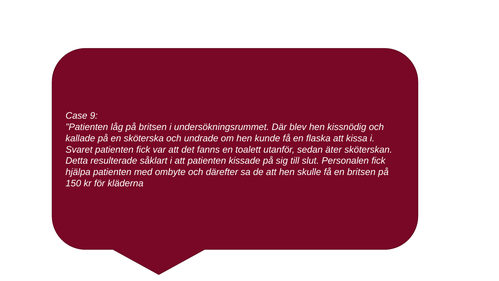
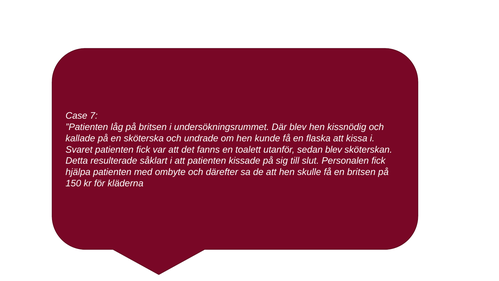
9: 9 -> 7 (94, 116)
sedan äter: äter -> blev (334, 149)
